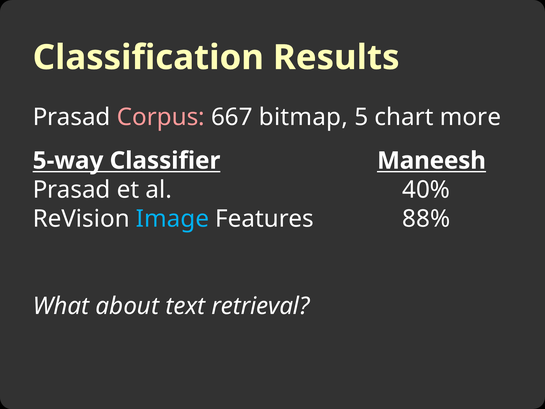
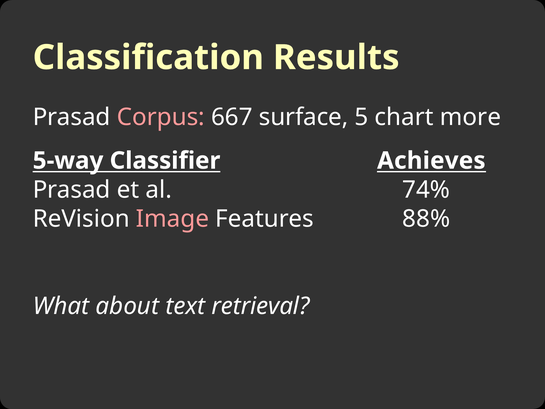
bitmap: bitmap -> surface (304, 117)
Maneesh: Maneesh -> Achieves (431, 161)
40%: 40% -> 74% (426, 190)
Image colour: light blue -> pink (172, 219)
